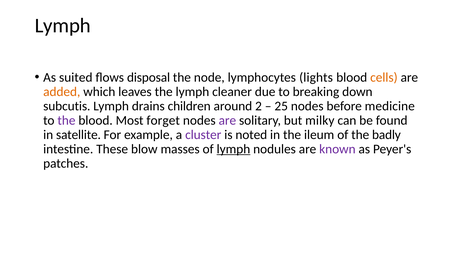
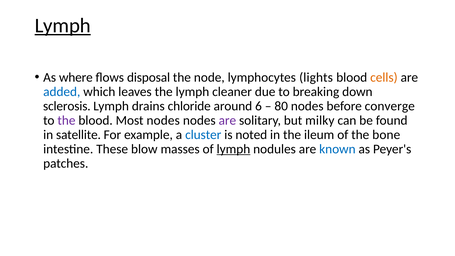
Lymph underline: none -> present (63, 26)
suited: suited -> where (76, 77)
added colour: orange -> blue (62, 92)
subcutis: subcutis -> sclerosis (67, 106)
children: children -> chloride (189, 106)
2: 2 -> 6 (259, 106)
25: 25 -> 80 (281, 106)
medicine: medicine -> converge (390, 106)
Most forget: forget -> nodes (163, 120)
cluster colour: purple -> blue (203, 135)
badly: badly -> bone (386, 135)
known colour: purple -> blue (337, 149)
